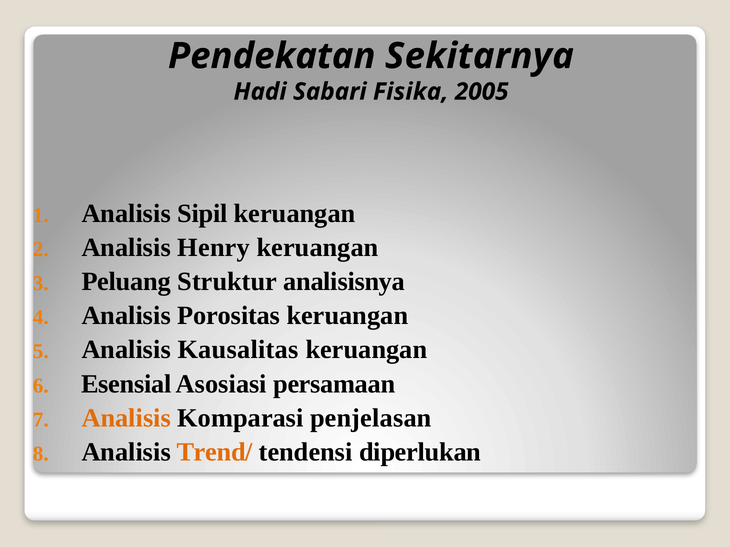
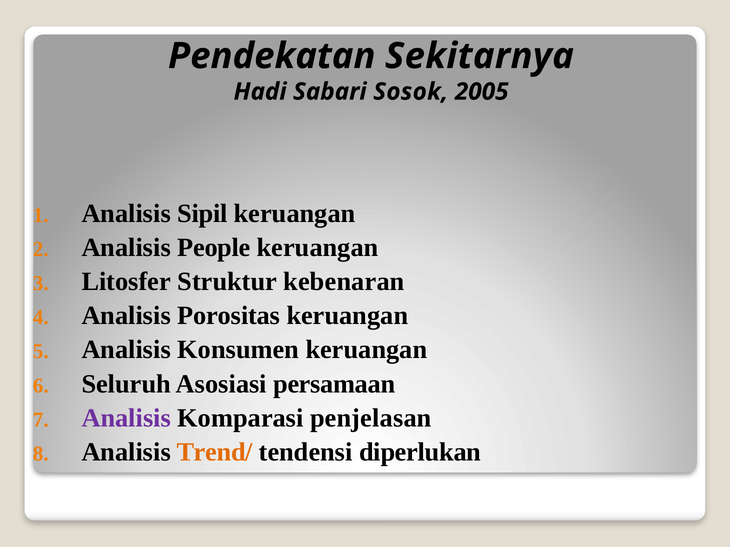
Fisika: Fisika -> Sosok (411, 92)
Henry: Henry -> People (214, 248)
Peluang: Peluang -> Litosfer (126, 282)
analisisnya: analisisnya -> kebenaran (344, 282)
Kausalitas: Kausalitas -> Konsumen (238, 350)
Esensial: Esensial -> Seluruh (126, 384)
Analisis colour: orange -> purple (126, 418)
